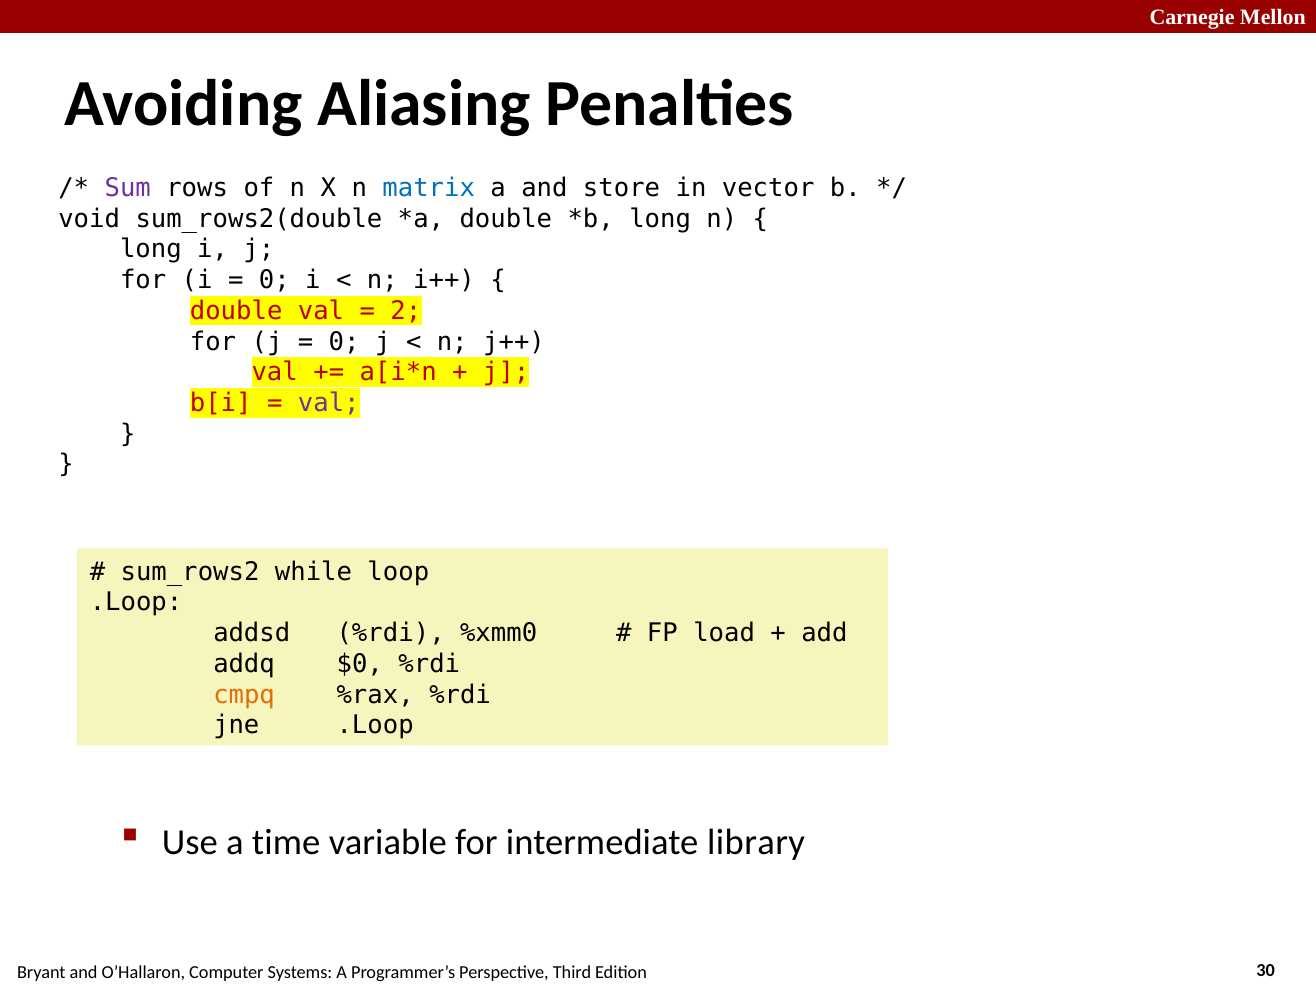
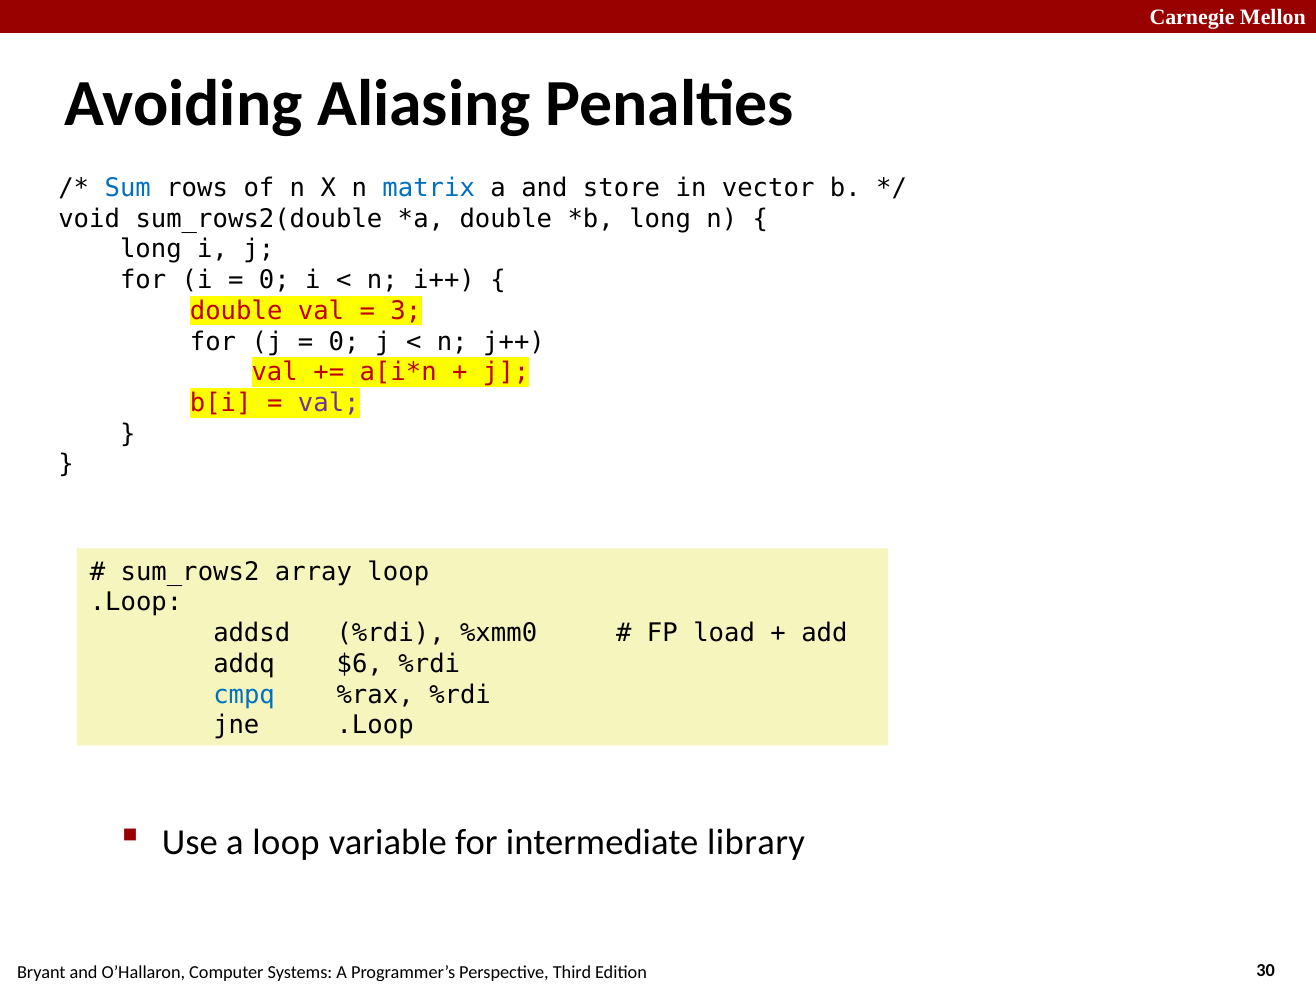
Sum colour: purple -> blue (128, 188)
2: 2 -> 3 (406, 311)
while: while -> array (313, 572)
$0: $0 -> $6 (360, 664)
cmpq colour: orange -> blue (244, 695)
a time: time -> loop (286, 843)
